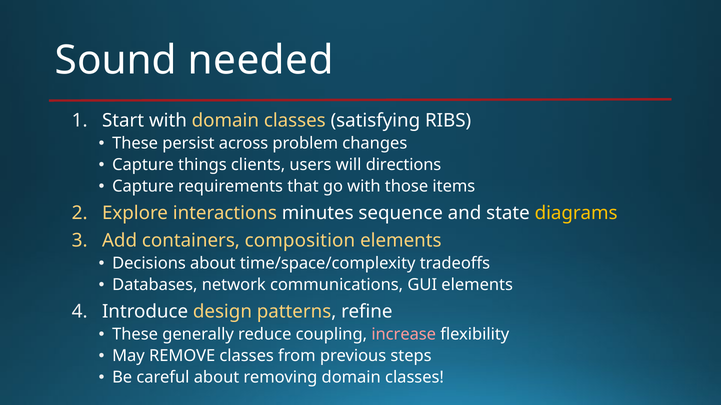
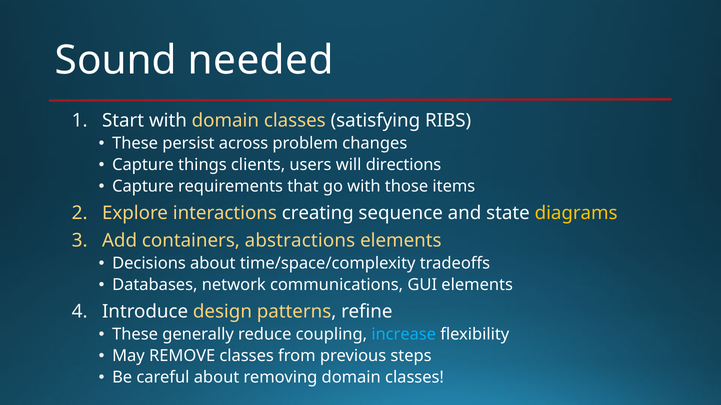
minutes: minutes -> creating (318, 213)
composition: composition -> abstractions (300, 241)
increase colour: pink -> light blue (404, 335)
